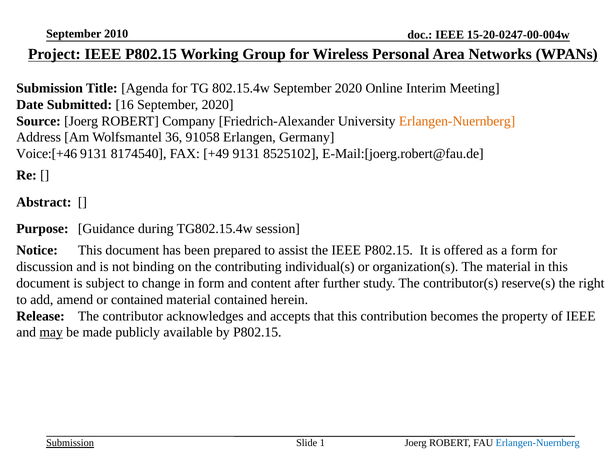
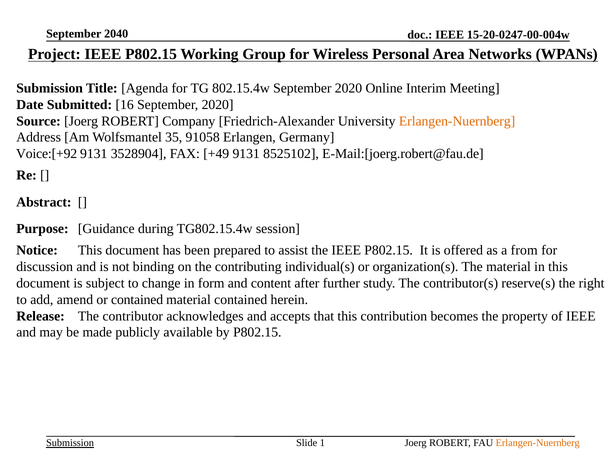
2010: 2010 -> 2040 (116, 34)
36: 36 -> 35 (174, 137)
Voice:[+46: Voice:[+46 -> Voice:[+92 (47, 154)
8174540: 8174540 -> 3528904 (139, 154)
a form: form -> from (524, 250)
may underline: present -> none (51, 332)
Erlangen-Nuernberg colour: blue -> orange (538, 443)
